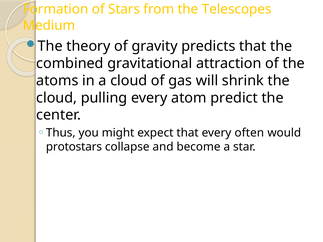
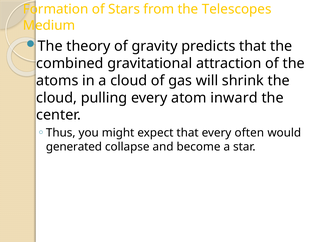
predict: predict -> inward (234, 98)
protostars: protostars -> generated (74, 147)
